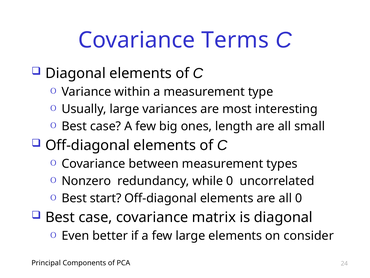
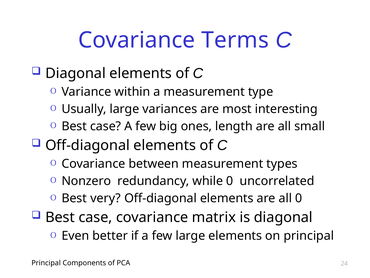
start: start -> very (105, 198)
on consider: consider -> principal (309, 235)
